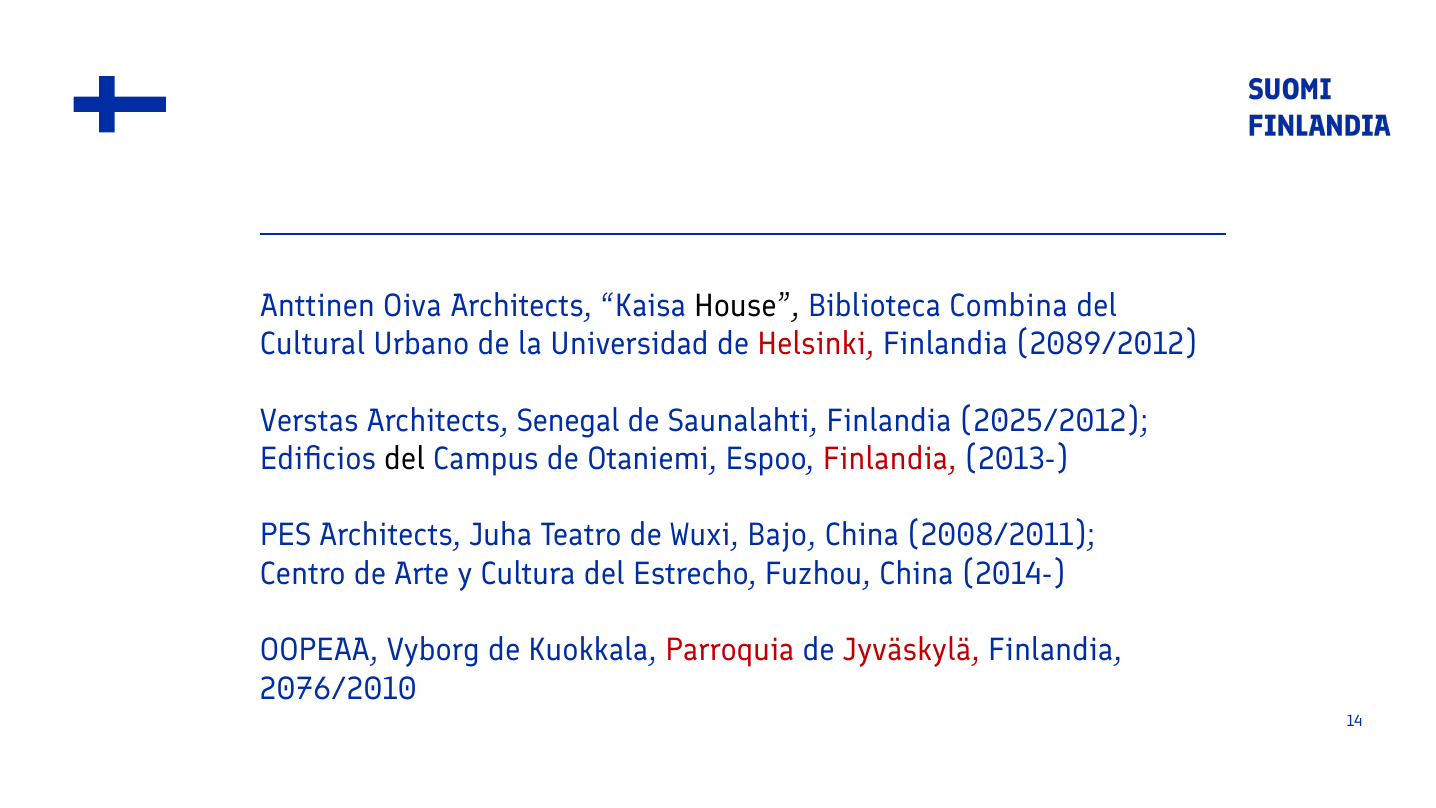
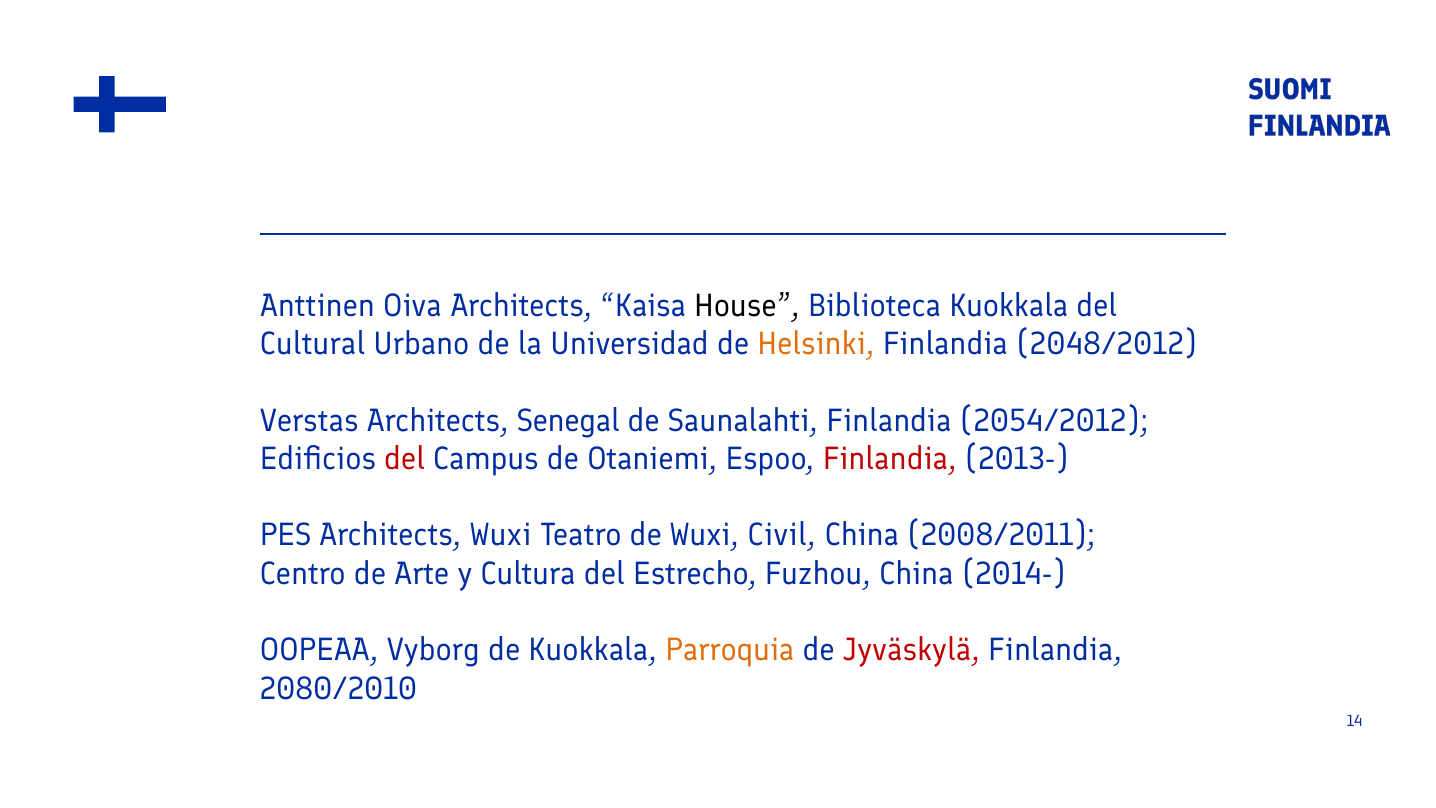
Biblioteca Combina: Combina -> Kuokkala (1009, 306)
Helsinki colour: red -> orange (816, 344)
2089/2012: 2089/2012 -> 2048/2012 (1107, 344)
2025/2012: 2025/2012 -> 2054/2012 (1054, 420)
del colour: black -> red (405, 459)
Architects Juha: Juha -> Wuxi (501, 535)
Bajo: Bajo -> Civil (782, 535)
Parroquia colour: red -> orange (730, 650)
2076/2010: 2076/2010 -> 2080/2010 (339, 688)
